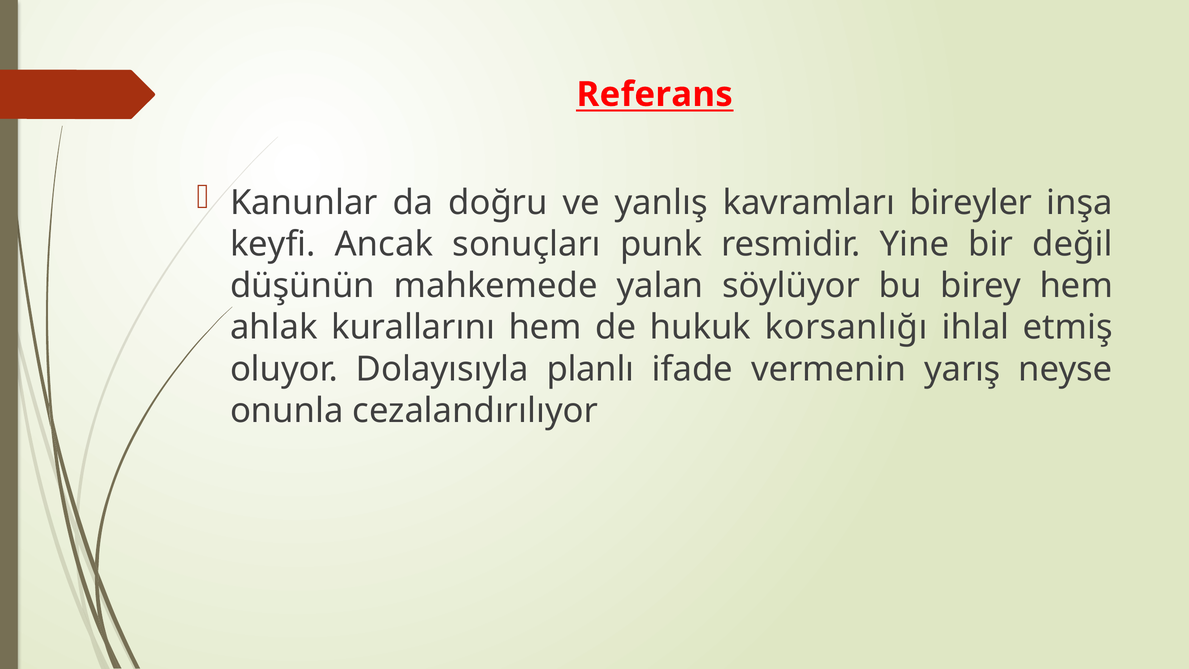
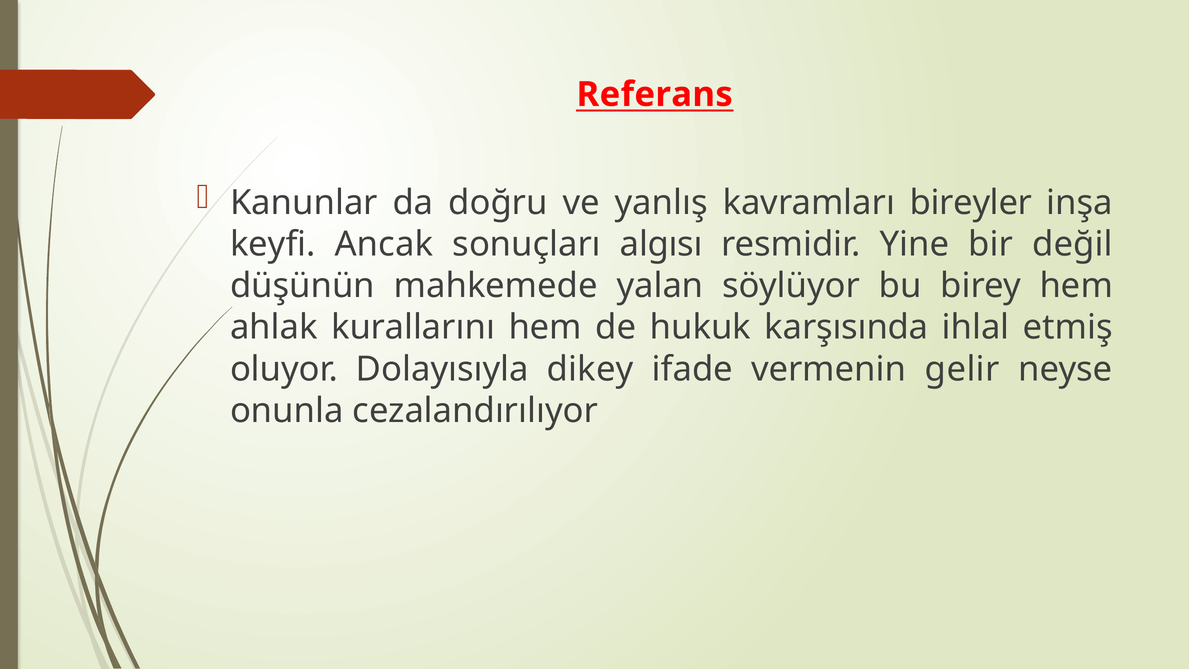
punk: punk -> algısı (661, 244)
korsanlığı: korsanlığı -> karşısında (846, 327)
planlı: planlı -> dikey (590, 369)
yarış: yarış -> gelir (962, 369)
